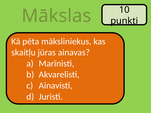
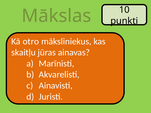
pēta: pēta -> otro (31, 41)
